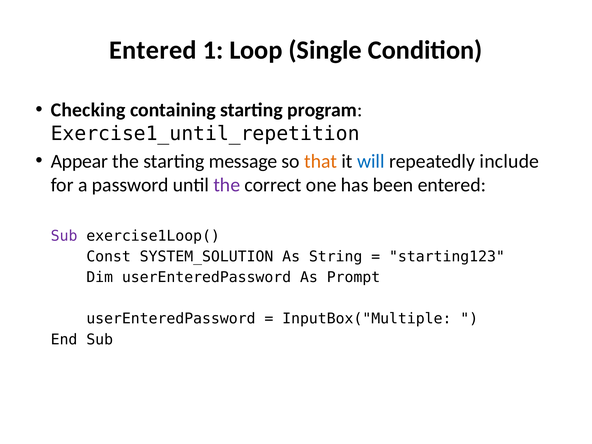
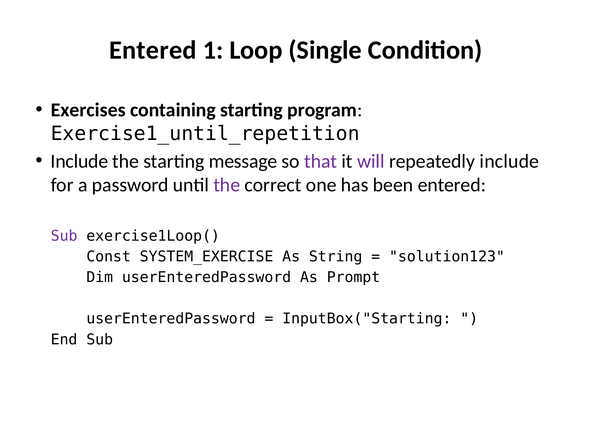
Checking: Checking -> Exercises (88, 110)
Appear: Appear -> Include (79, 161)
that colour: orange -> purple (321, 161)
will colour: blue -> purple (371, 161)
SYSTEM_SOLUTION: SYSTEM_SOLUTION -> SYSTEM_EXERCISE (207, 257)
starting123: starting123 -> solution123 (447, 257)
InputBox("Multiple: InputBox("Multiple -> InputBox("Starting (367, 319)
